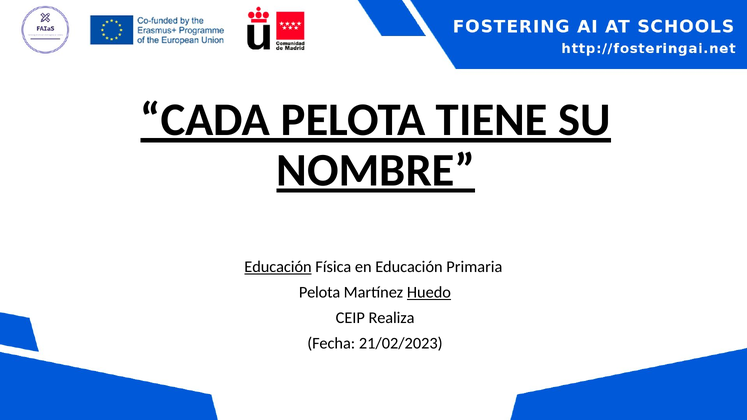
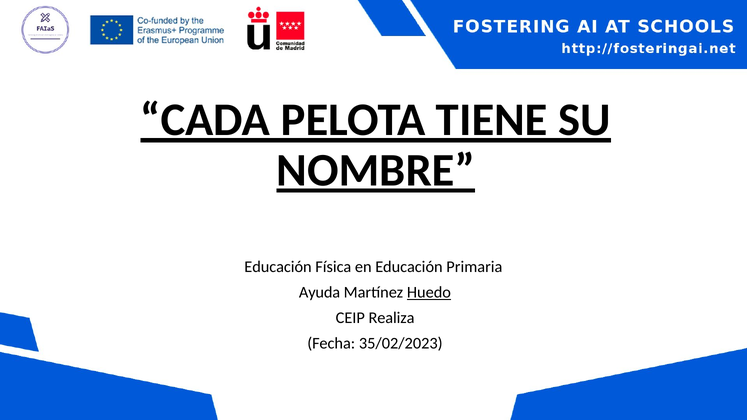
Educación underline: present -> none (278, 267)
Pelota: Pelota -> Ayuda (320, 293)
21/02/2023: 21/02/2023 -> 35/02/2023 (401, 343)
